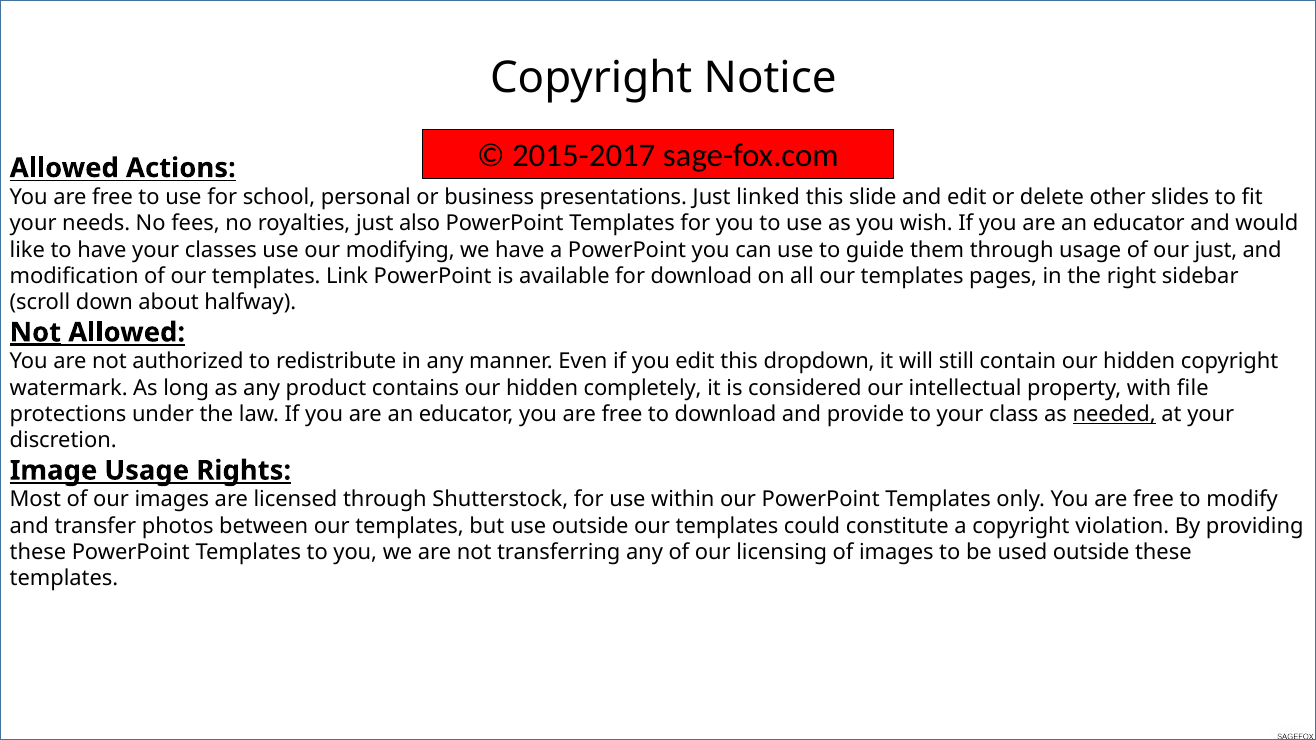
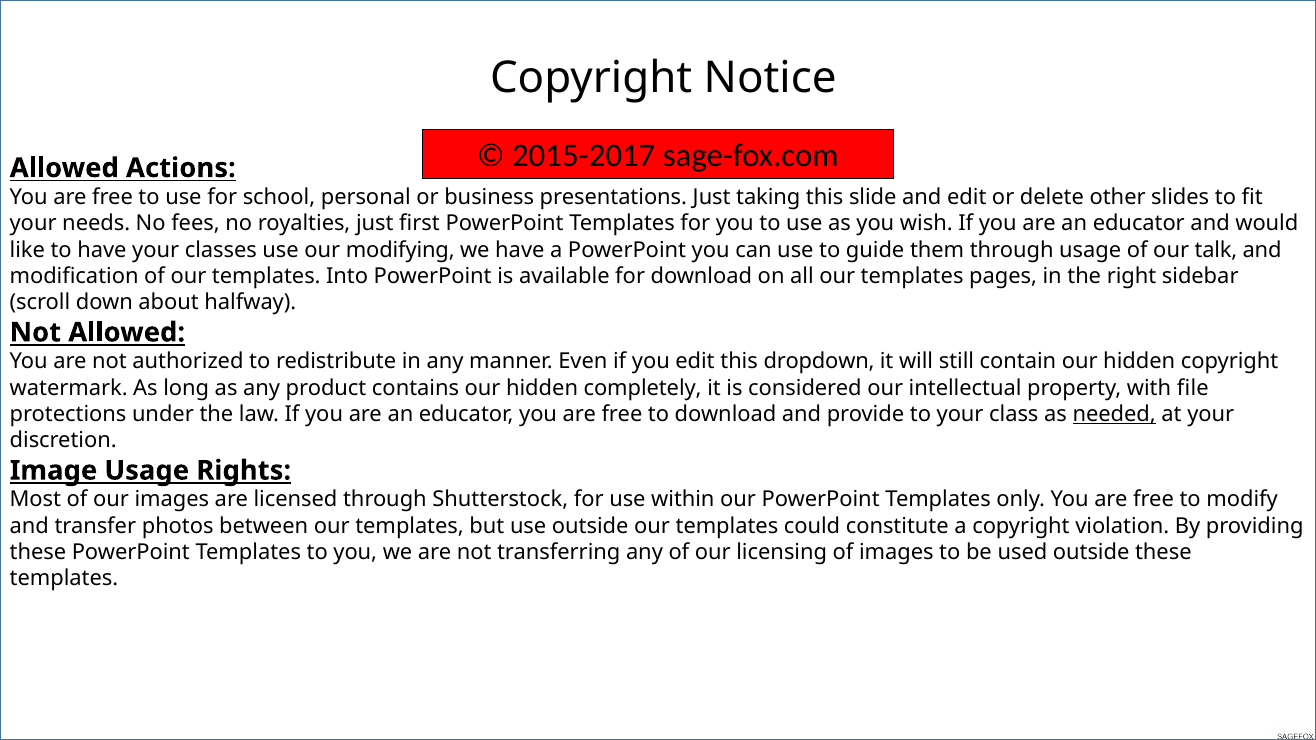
linked: linked -> taking (768, 197)
also: also -> first (420, 224)
our just: just -> talk (1216, 250)
Link: Link -> Into (347, 276)
Not underline: present -> none (35, 333)
